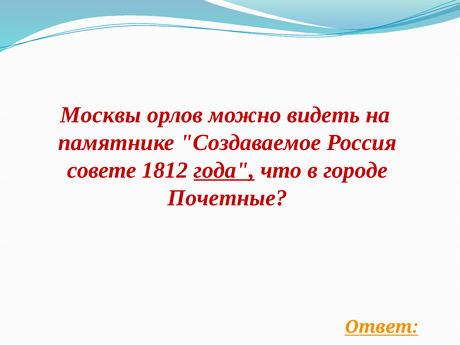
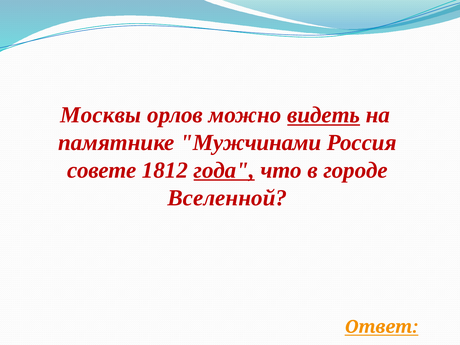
видеть underline: none -> present (324, 115)
Создаваемое: Создаваемое -> Мужчинами (251, 143)
Почетные: Почетные -> Вселенной (227, 198)
